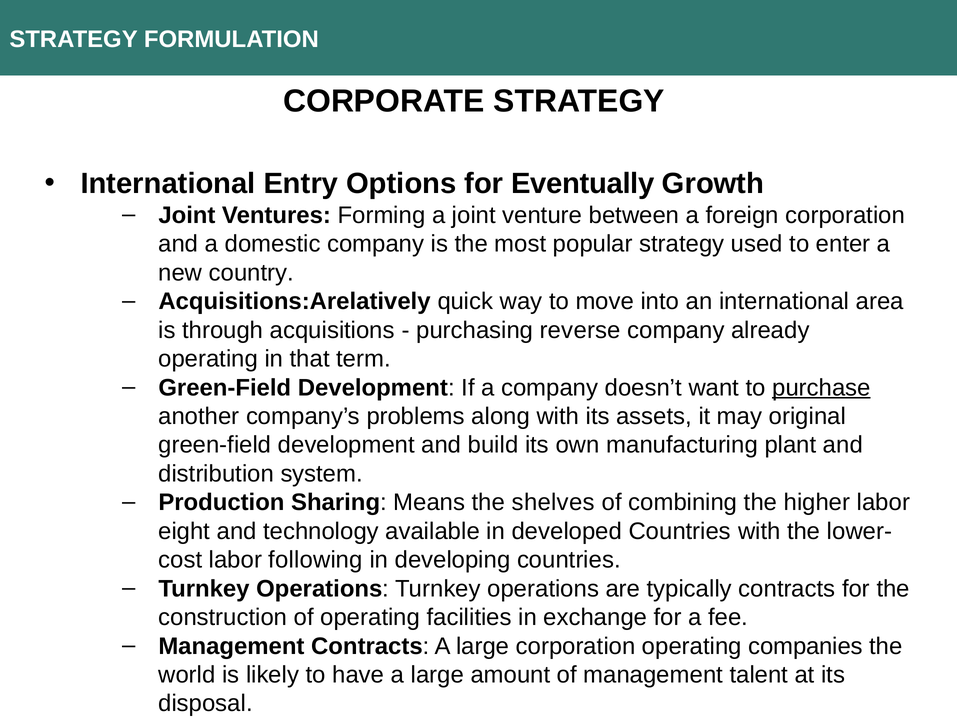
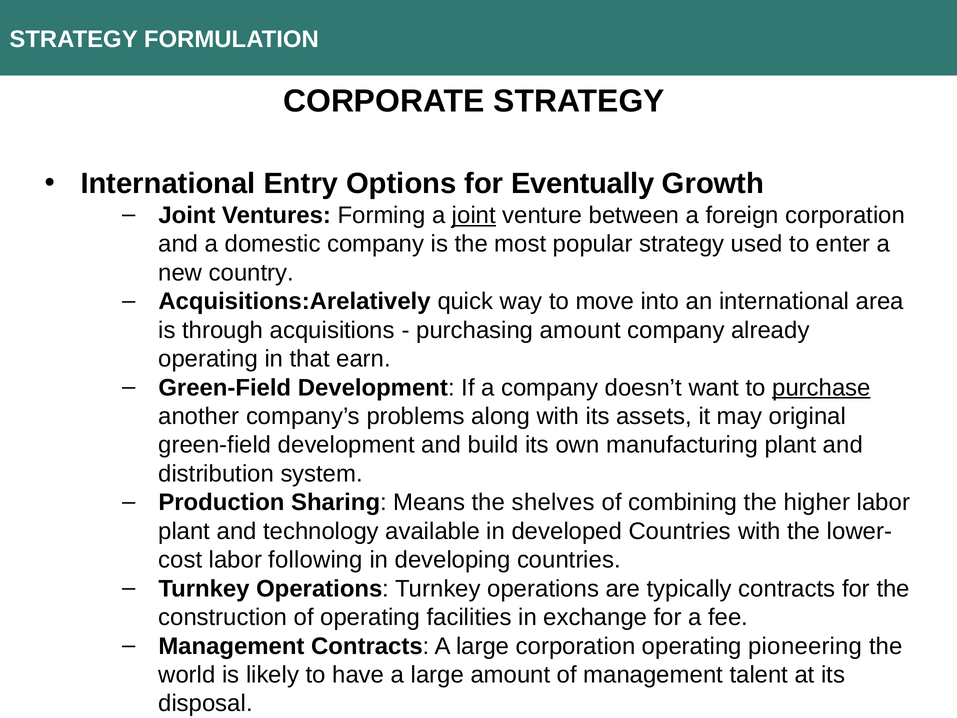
joint underline: none -> present (474, 215)
purchasing reverse: reverse -> amount (580, 330)
term: term -> earn (364, 359)
eight: eight -> plant (184, 531)
companies: companies -> pioneering (805, 646)
